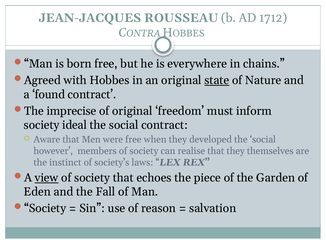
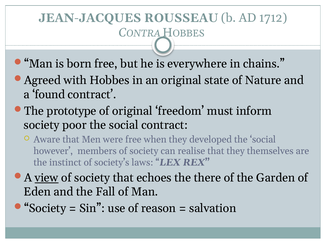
state underline: present -> none (217, 81)
imprecise: imprecise -> prototype (72, 111)
ideal: ideal -> poor (74, 125)
piece: piece -> there (207, 178)
